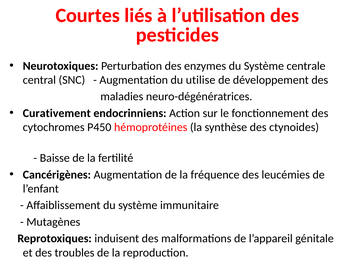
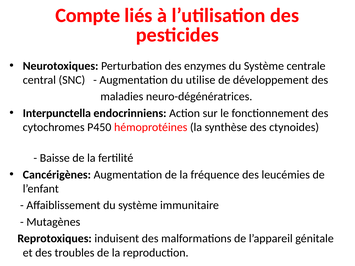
Courtes: Courtes -> Compte (88, 16)
Curativement: Curativement -> Interpunctella (57, 113)
